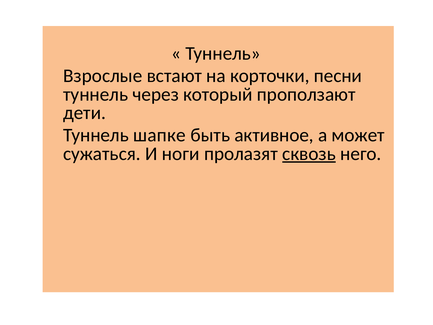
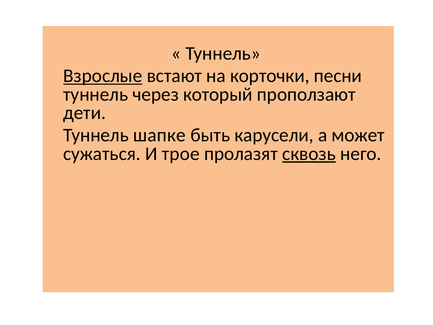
Взрослые underline: none -> present (103, 76)
активное: активное -> карусели (274, 135)
ноги: ноги -> трое (181, 154)
